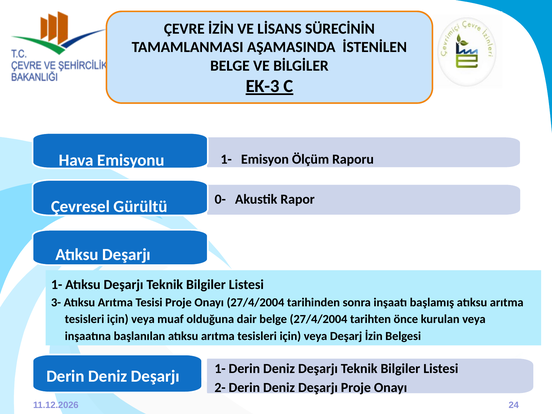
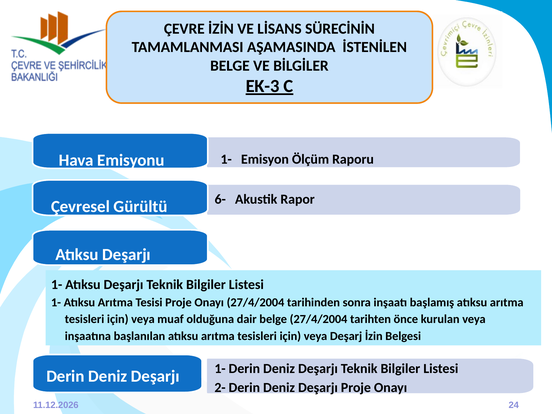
0-: 0- -> 6- (220, 199)
3-: 3- -> 1- (56, 302)
